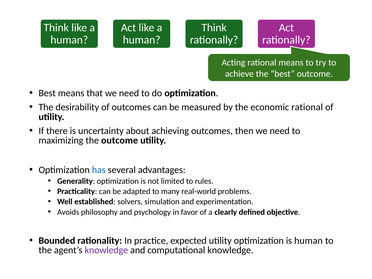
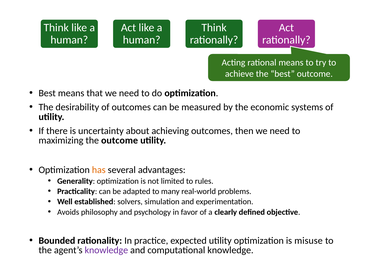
economic rational: rational -> systems (307, 107)
has colour: blue -> orange (99, 170)
is human: human -> misuse (308, 241)
